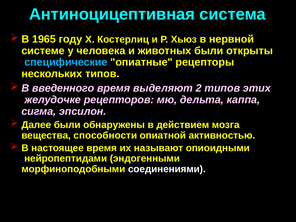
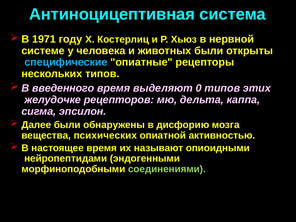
1965: 1965 -> 1971 (44, 39)
2: 2 -> 0 (199, 88)
действием: действием -> дисфорию (183, 125)
способности: способности -> психических (105, 135)
соединениями colour: white -> light green (167, 169)
